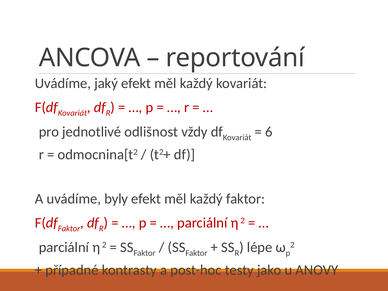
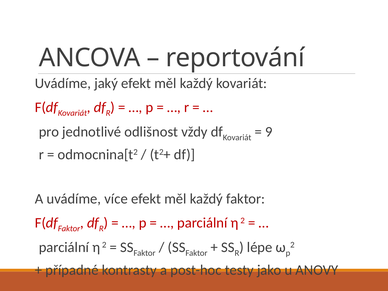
6: 6 -> 9 (269, 132)
byly: byly -> více (116, 199)
